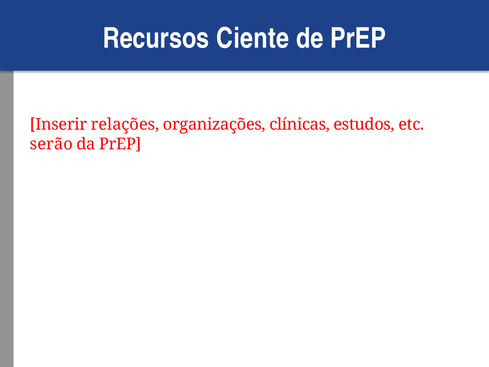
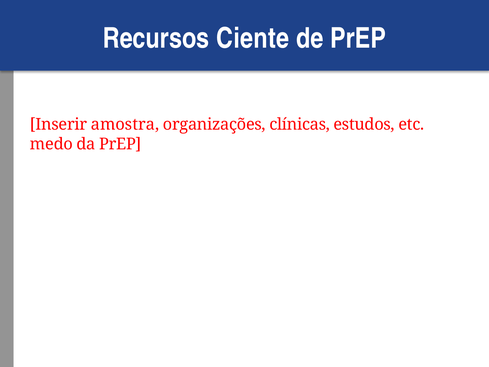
relações: relações -> amostra (125, 124)
serão: serão -> medo (52, 144)
